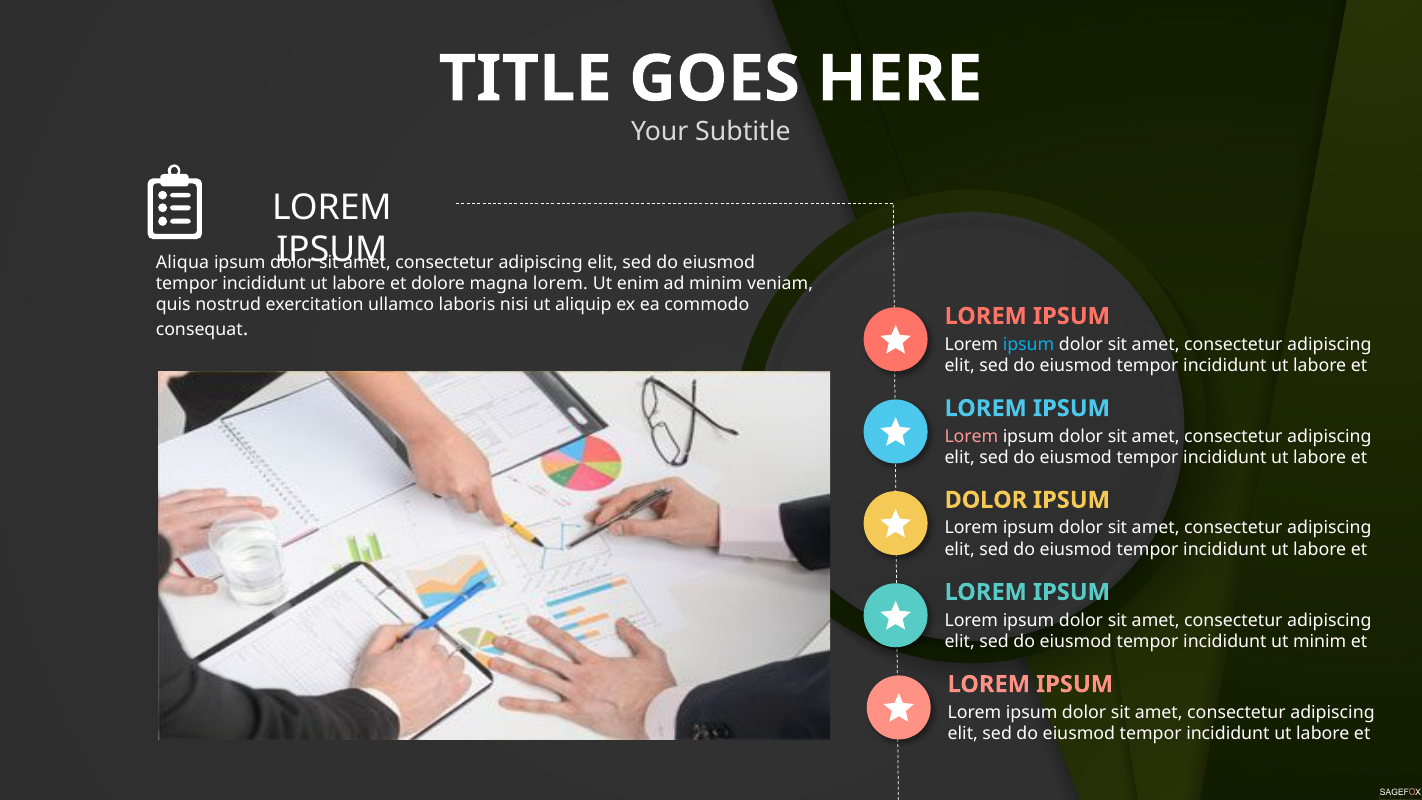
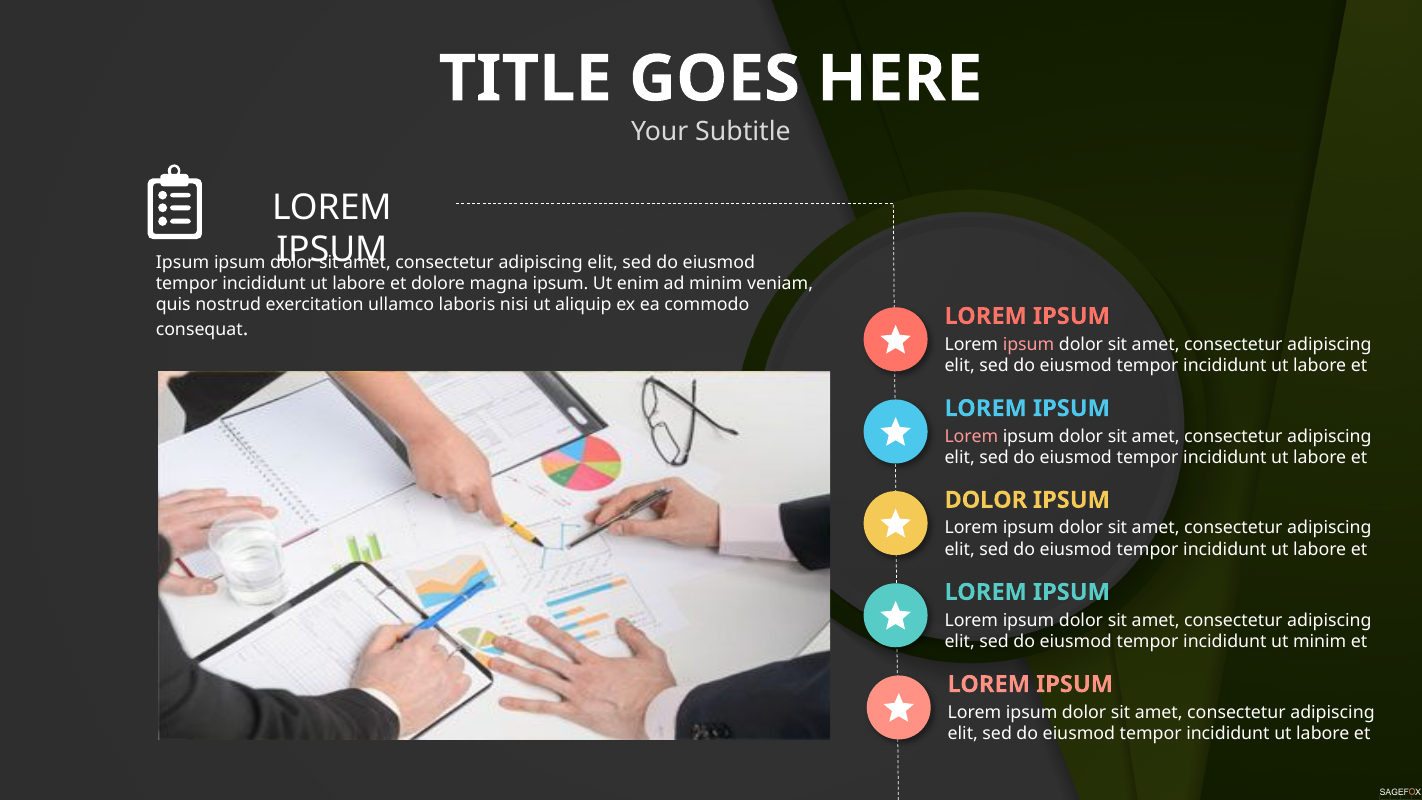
Aliqua: Aliqua -> Ipsum (183, 262)
magna lorem: lorem -> ipsum (561, 284)
ipsum colour: light blue -> pink (1029, 344)
